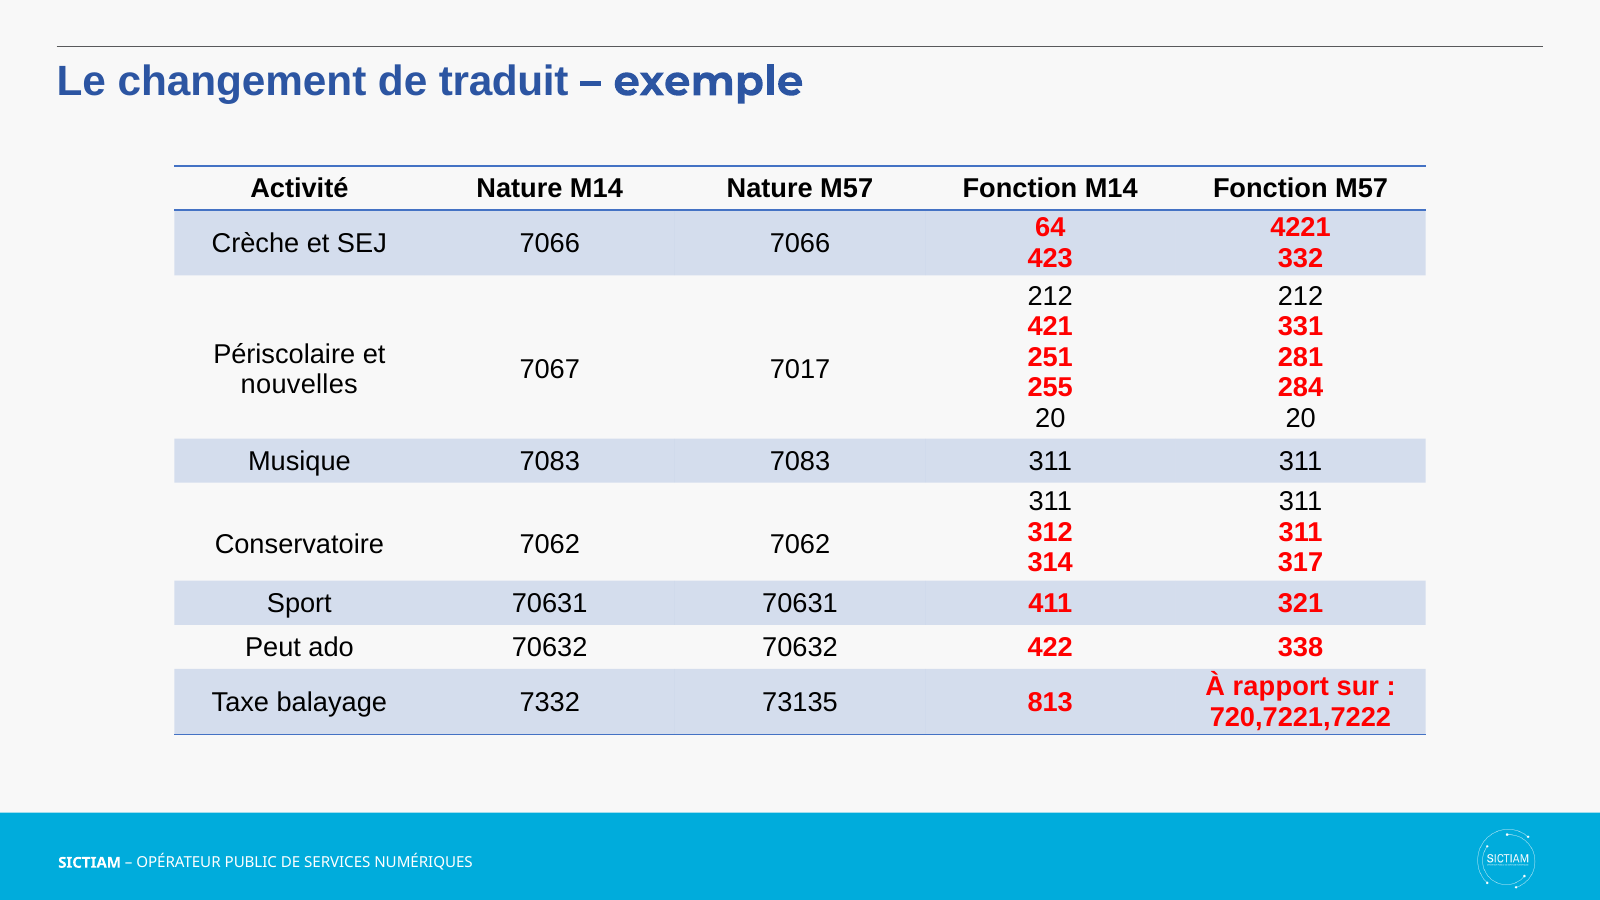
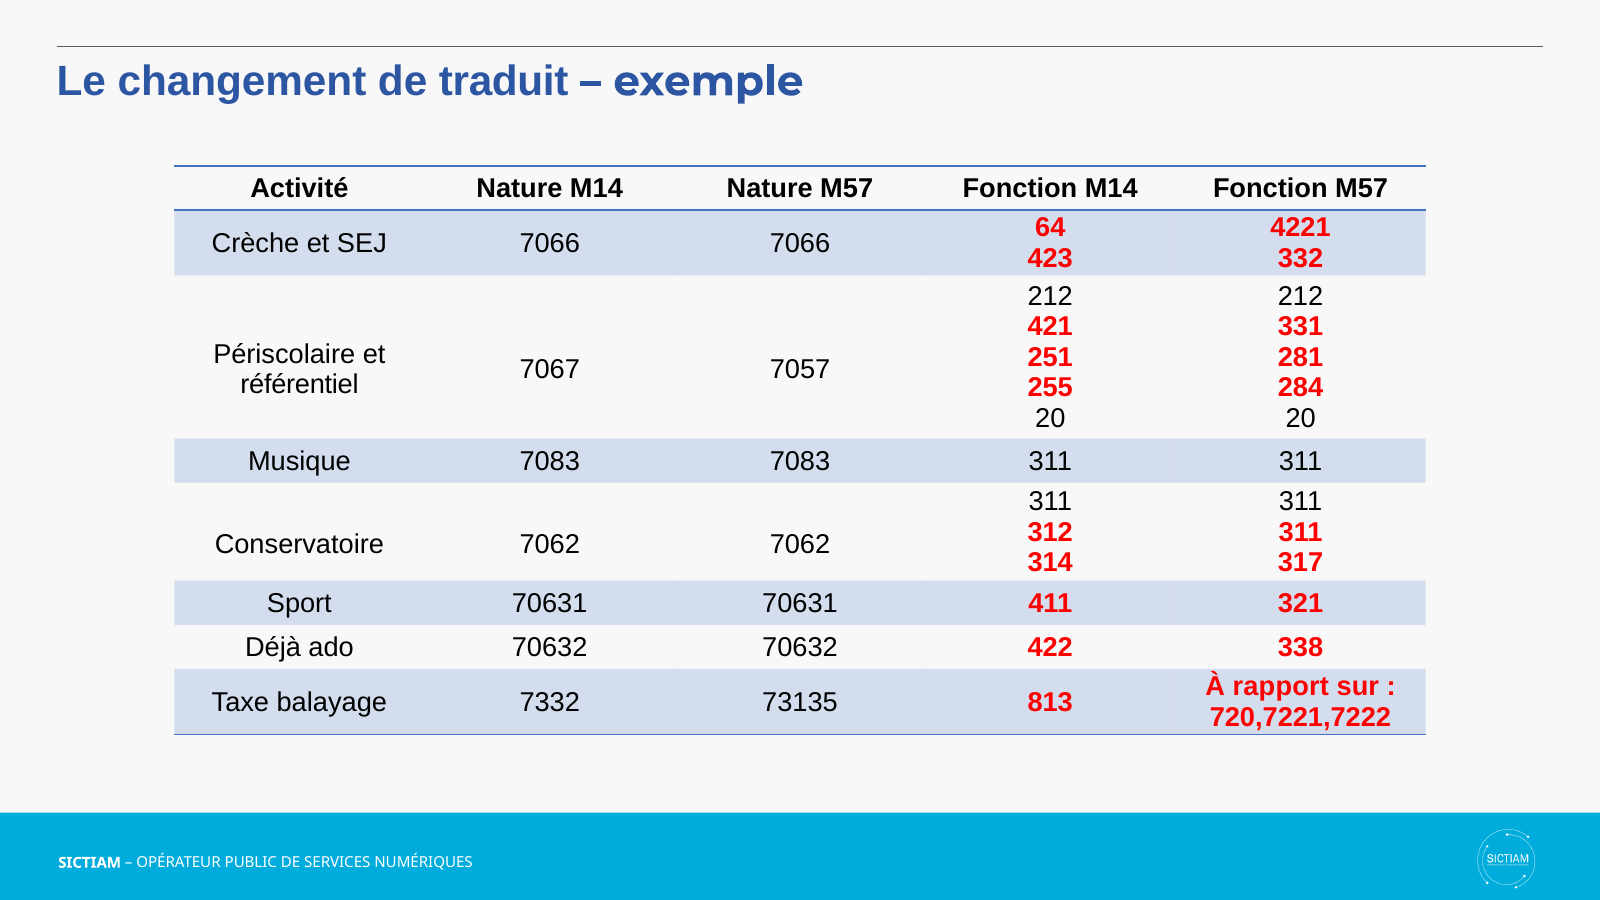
7017: 7017 -> 7057 (800, 369)
nouvelles: nouvelles -> référentiel (300, 385)
Peut: Peut -> Déjà (273, 647)
